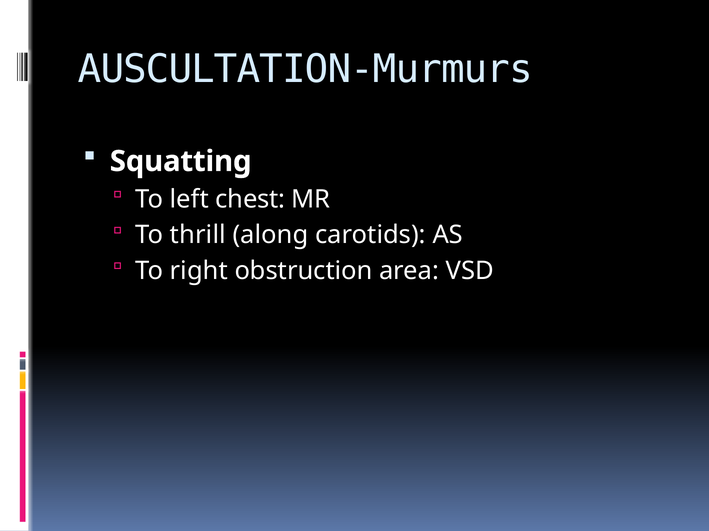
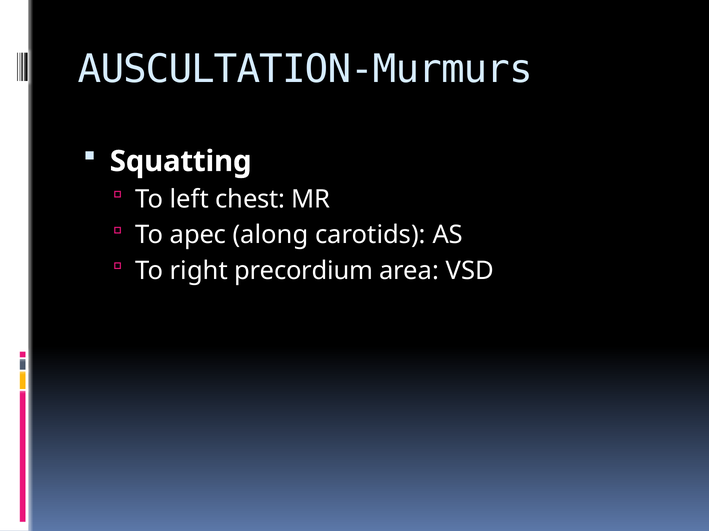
thrill: thrill -> apec (198, 235)
obstruction: obstruction -> precordium (304, 271)
